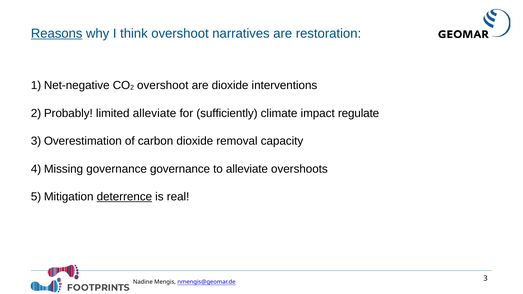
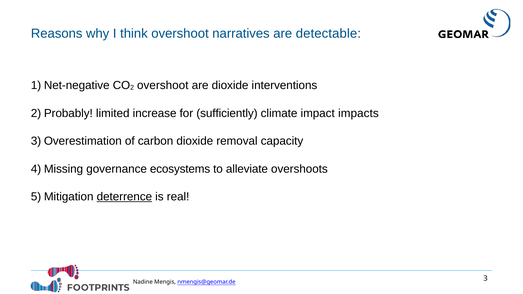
Reasons underline: present -> none (57, 33)
restoration: restoration -> detectable (328, 33)
limited alleviate: alleviate -> increase (155, 113)
regulate: regulate -> impacts (358, 113)
governance governance: governance -> ecosystems (180, 169)
